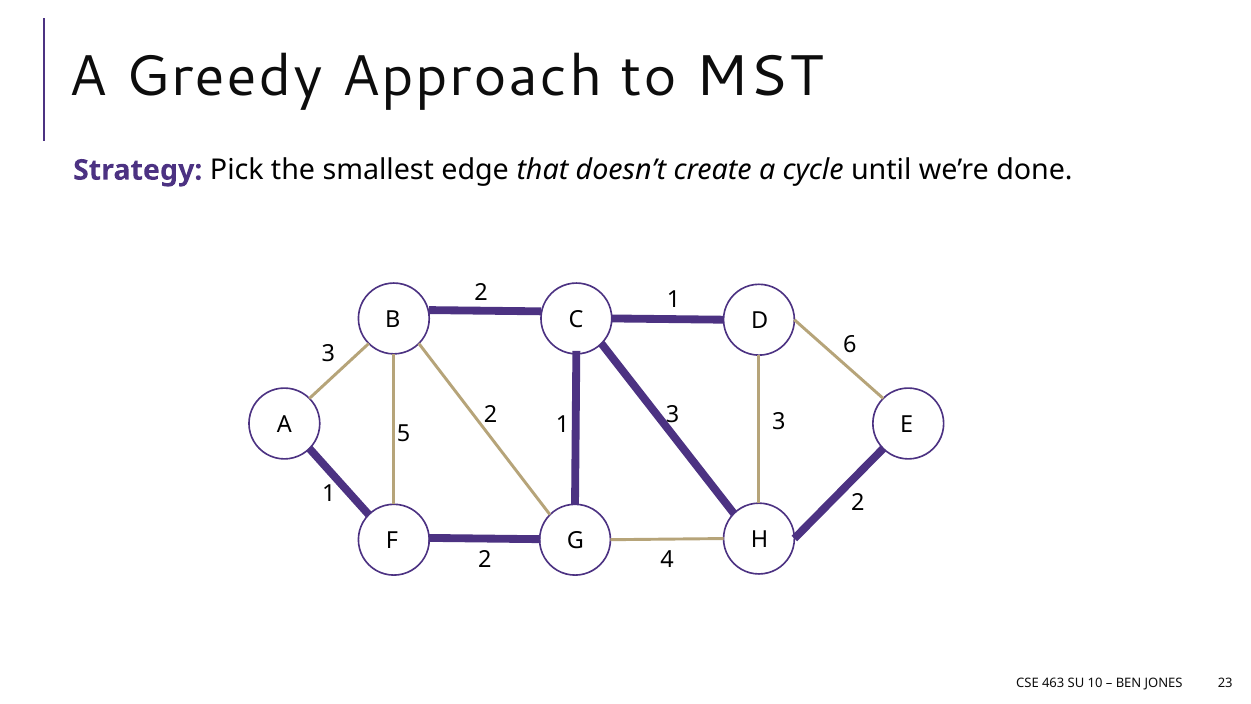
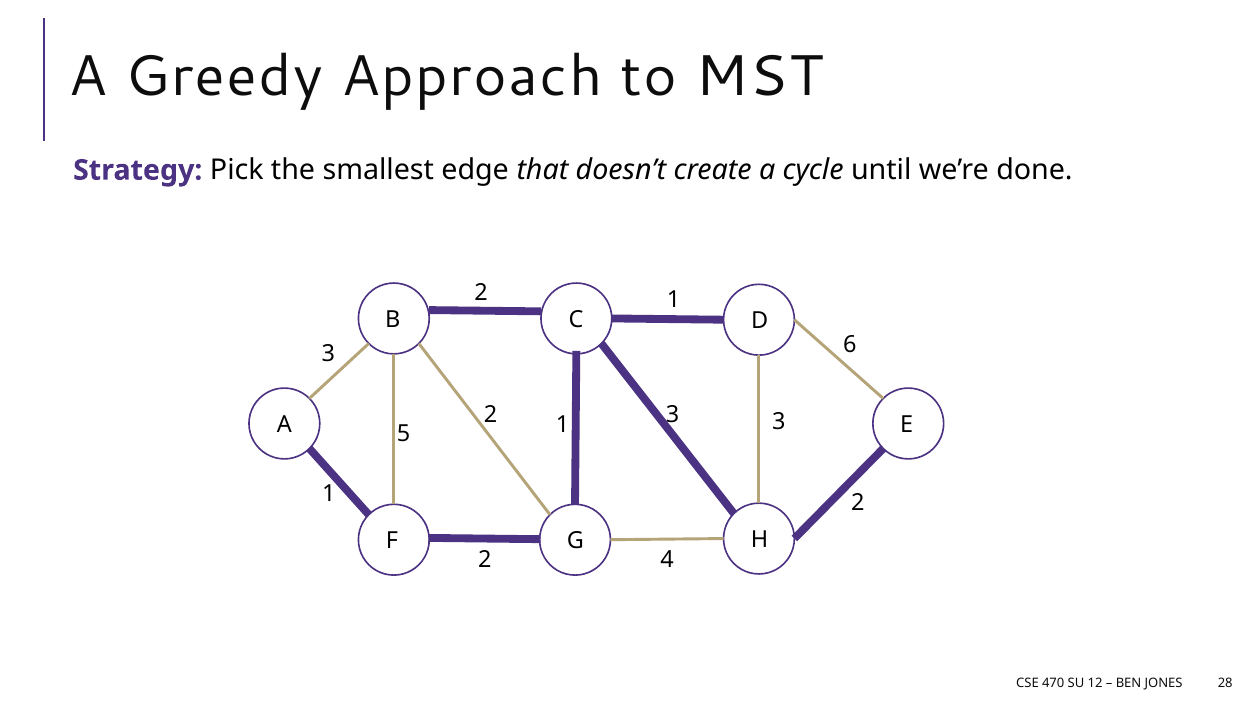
463: 463 -> 470 (1053, 683)
10: 10 -> 12 (1095, 683)
23: 23 -> 28 (1225, 683)
